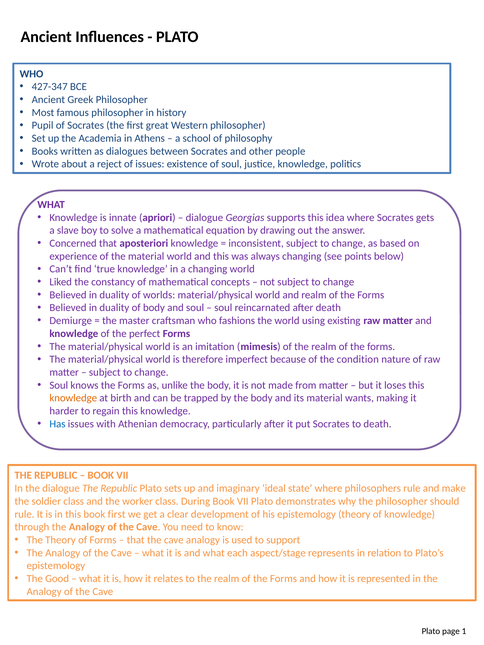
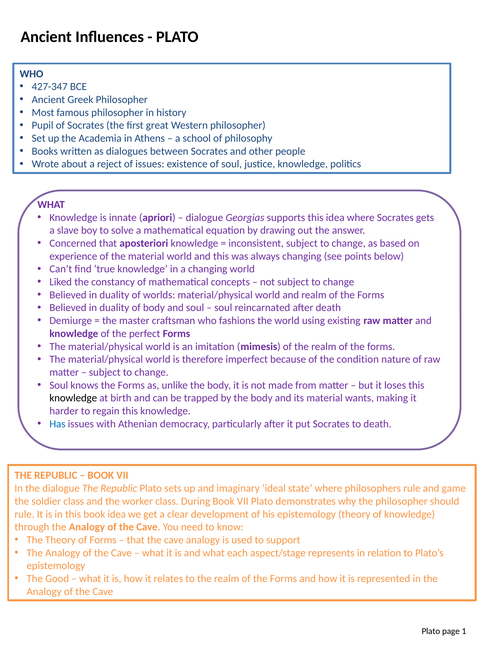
knowledge colour: orange -> black (73, 398)
make: make -> game (454, 489)
book first: first -> idea (117, 514)
